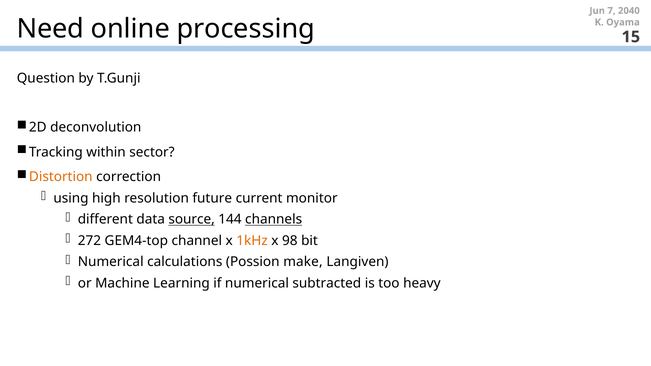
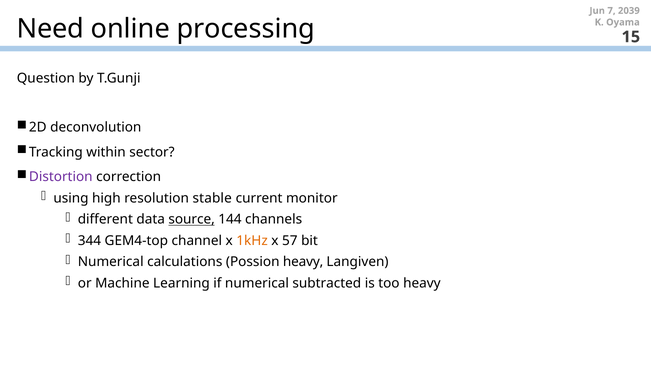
2040: 2040 -> 2039 (629, 11)
Distortion colour: orange -> purple (61, 177)
future: future -> stable (212, 198)
channels underline: present -> none (274, 219)
272: 272 -> 344 (89, 241)
98: 98 -> 57 (290, 241)
Possion make: make -> heavy (303, 262)
